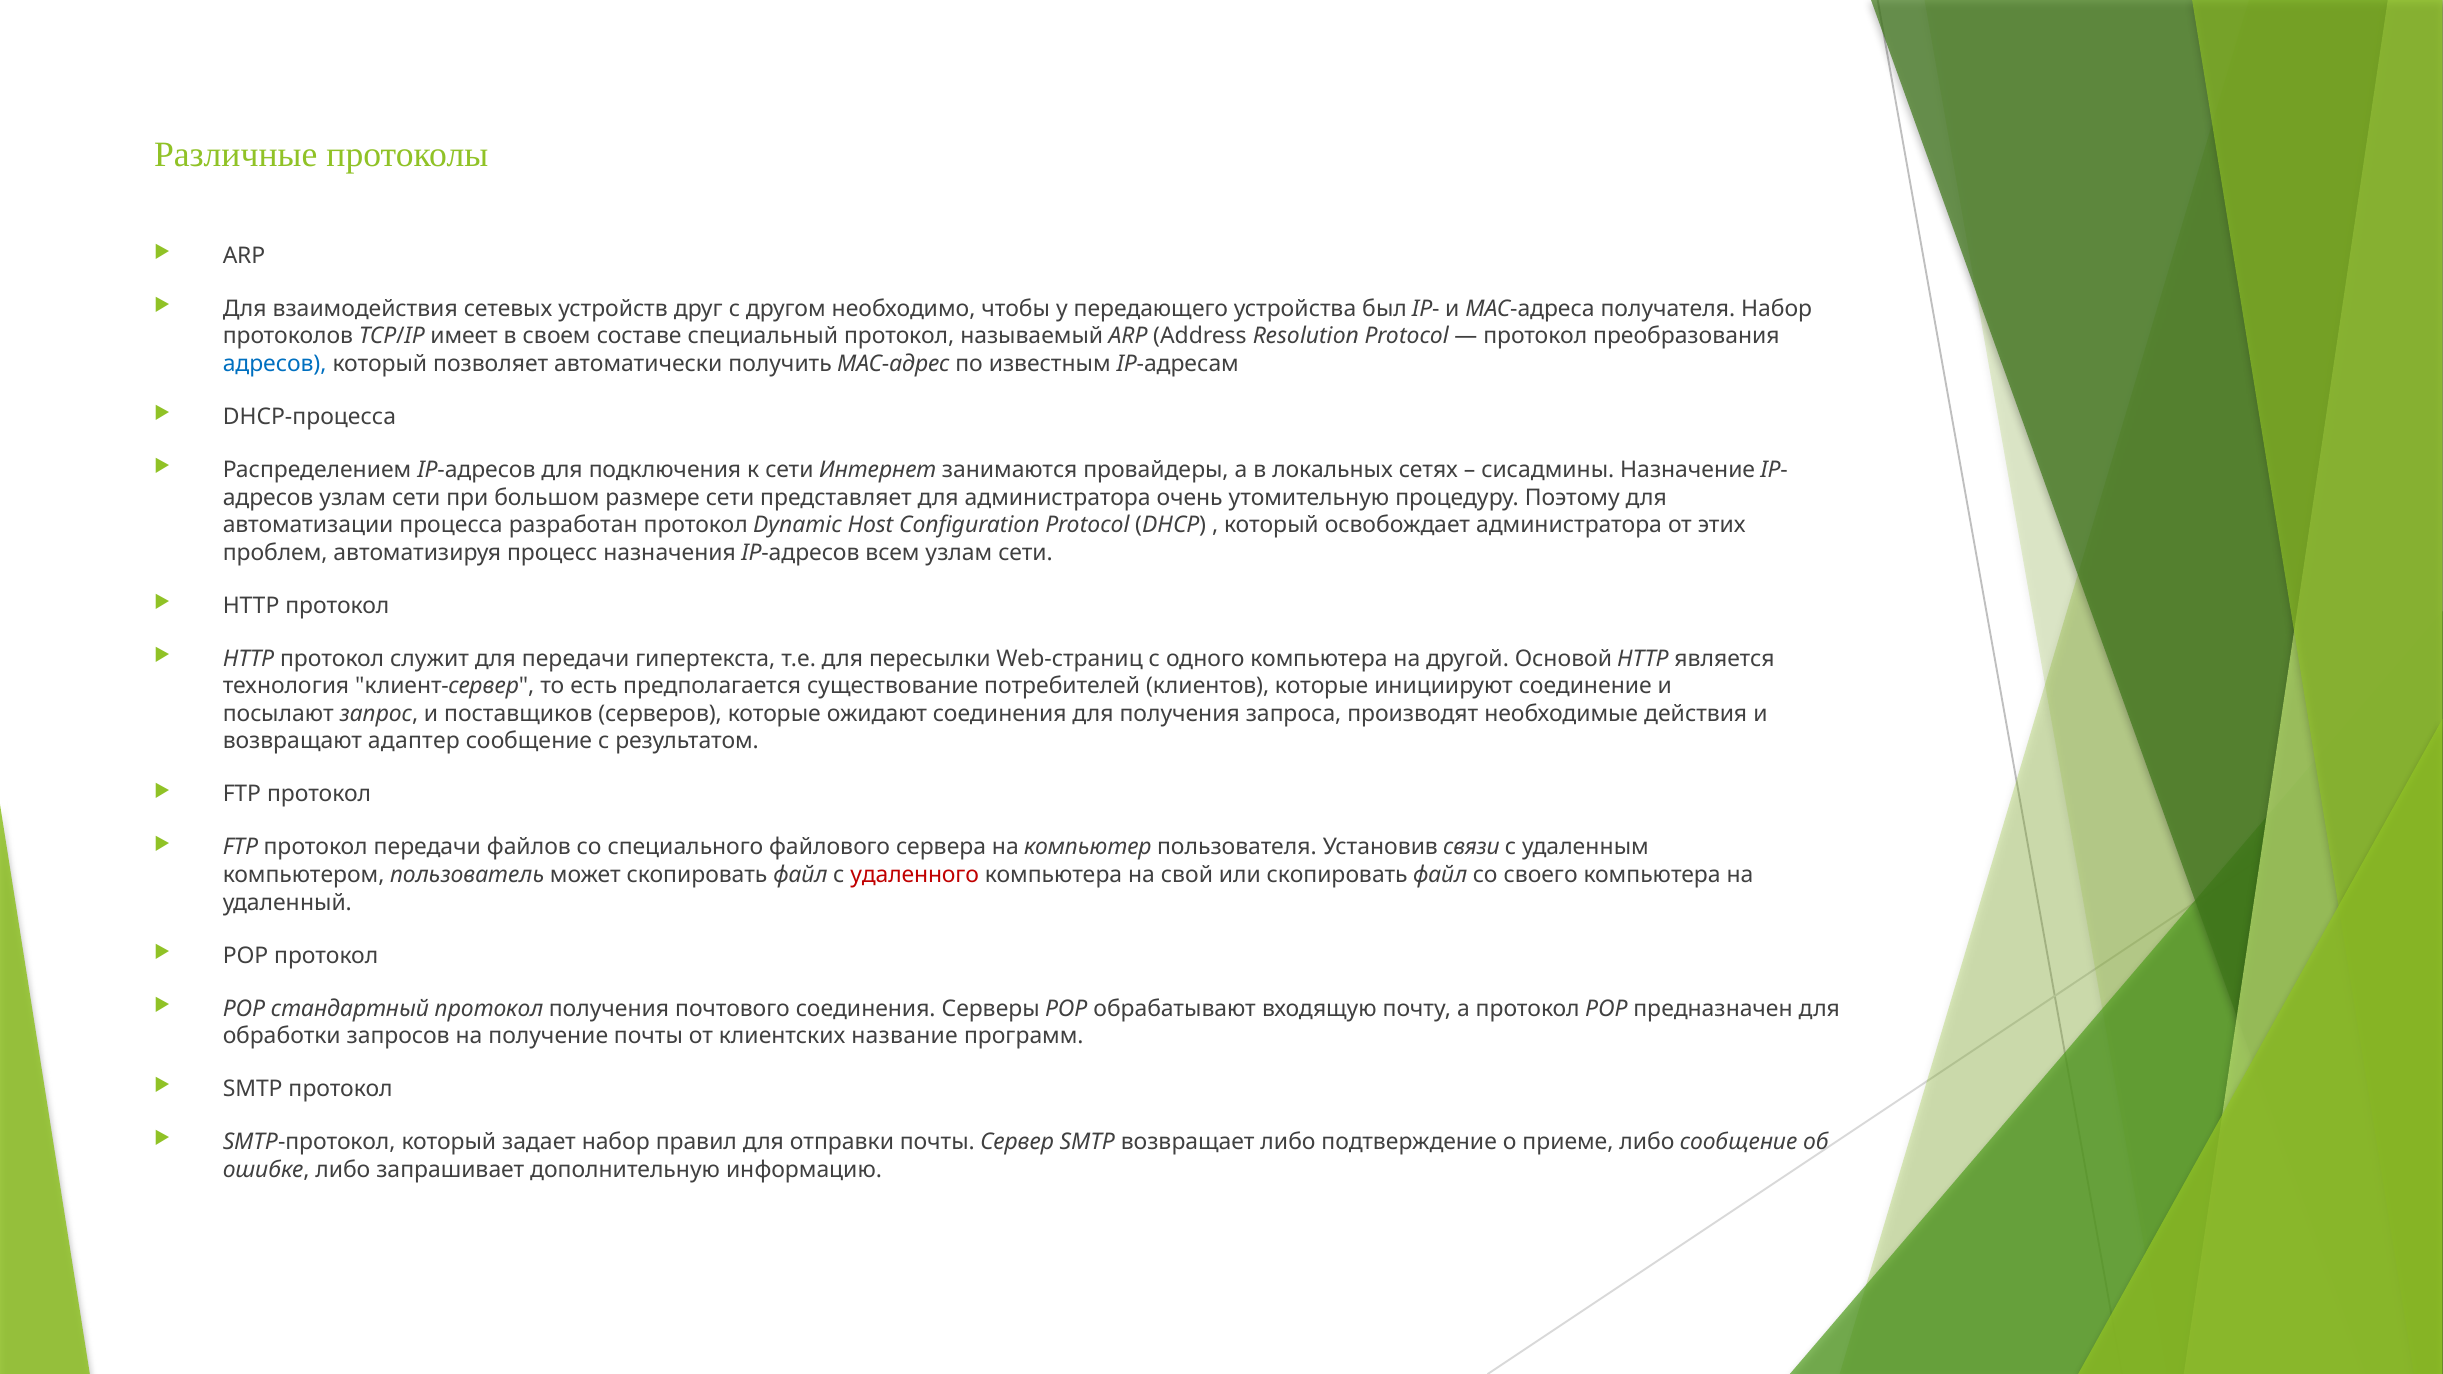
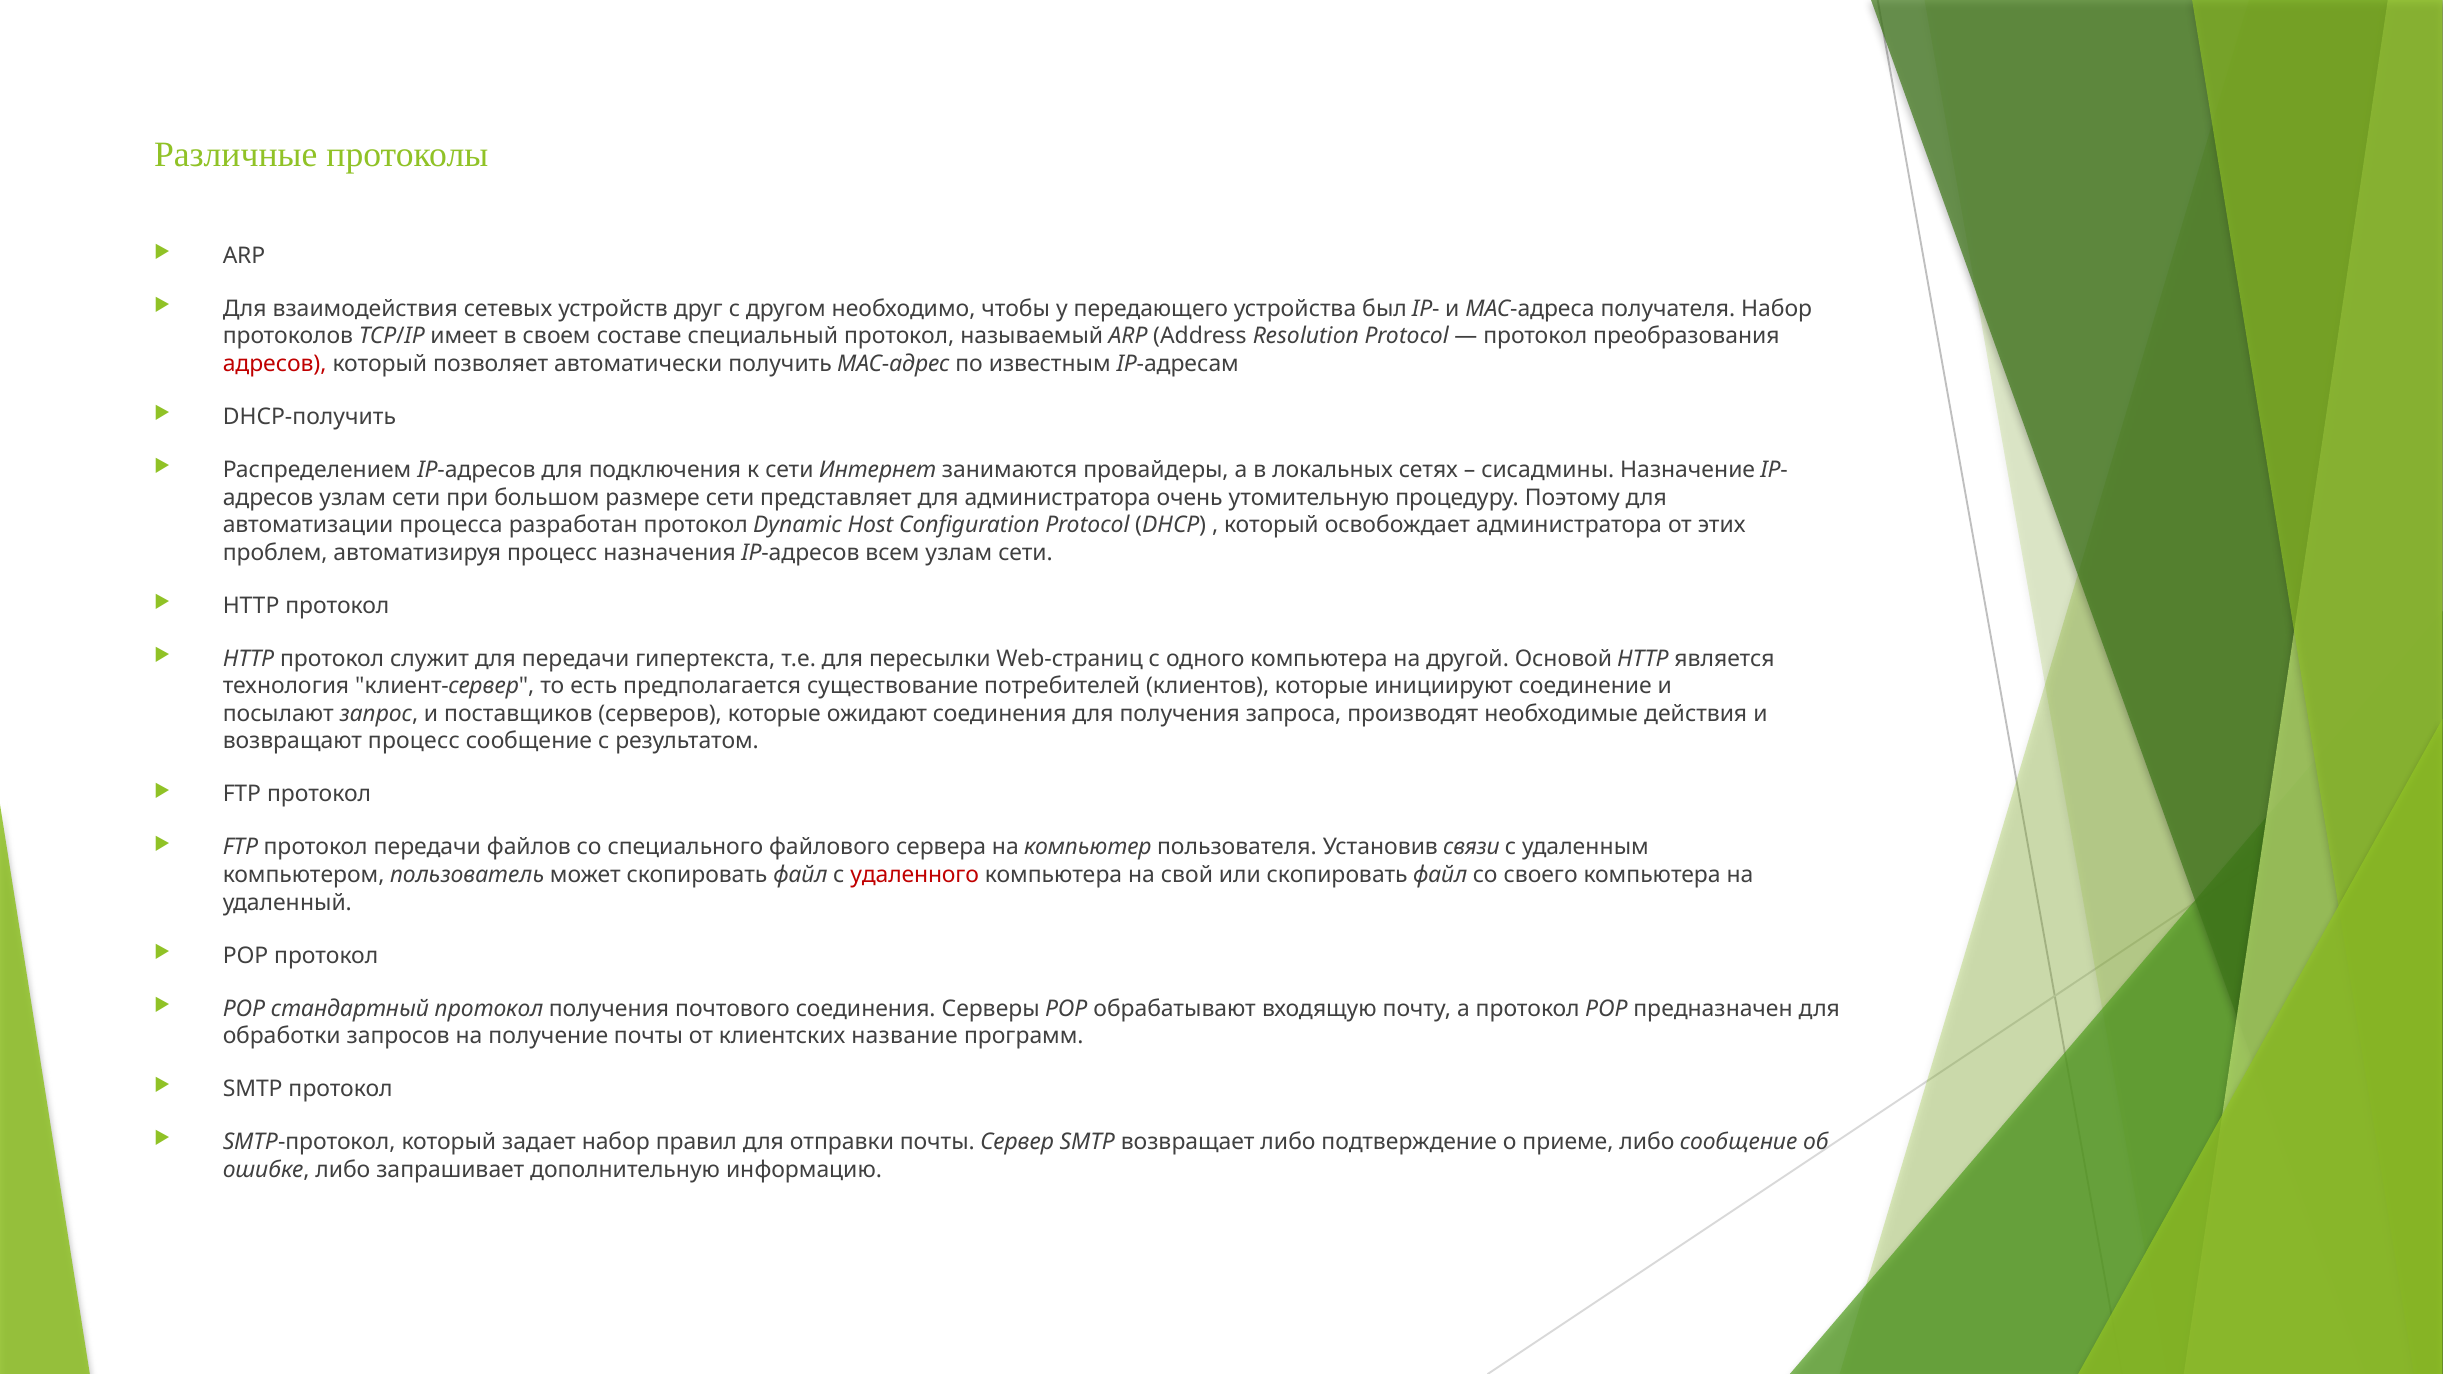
адресов colour: blue -> red (275, 364)
DHCP-процесса: DHCP-процесса -> DHCP-получить (309, 417)
возвращают адаптер: адаптер -> процесс (414, 741)
